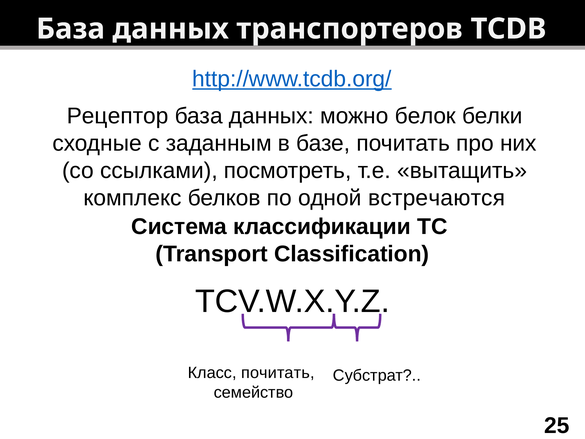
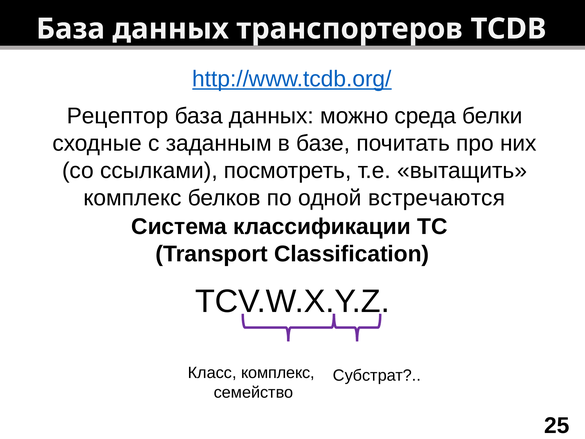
белок: белок -> среда (425, 116)
Класс почитать: почитать -> комплекс (278, 373)
